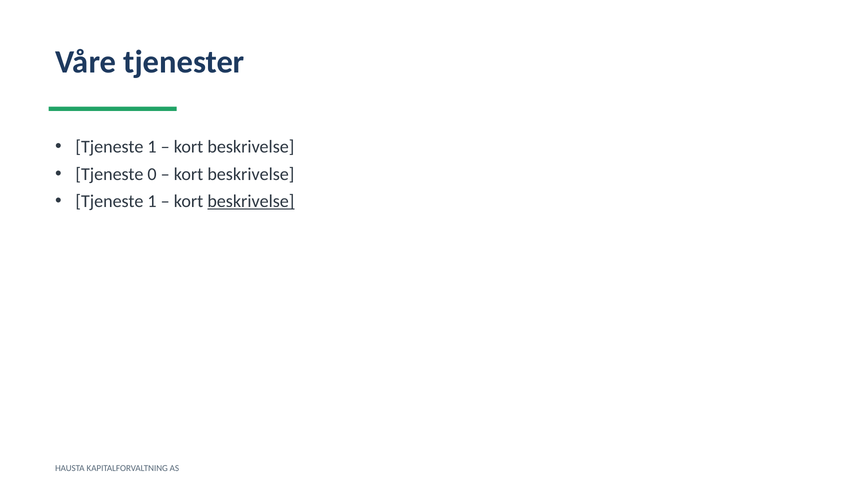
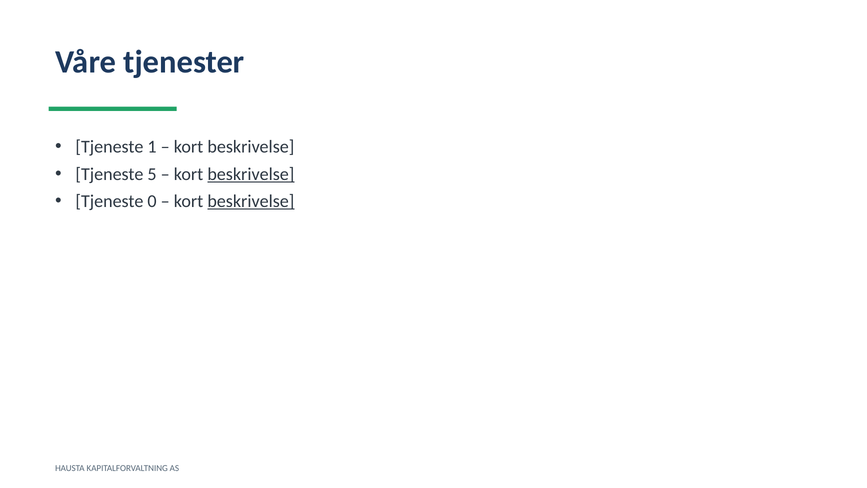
0: 0 -> 5 (152, 174)
beskrivelse underline: none -> present (251, 174)
1: 1 -> 0 (152, 201)
